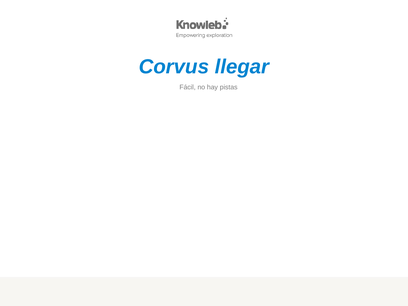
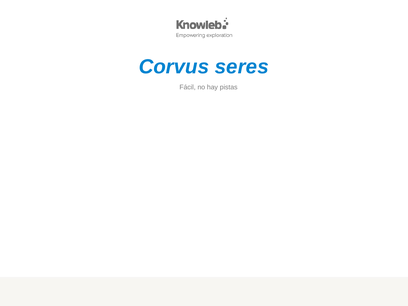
llegar: llegar -> seres (242, 67)
